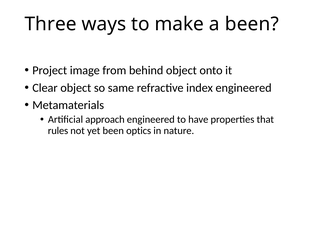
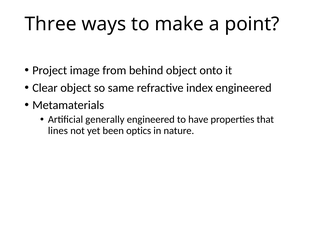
a been: been -> point (252, 24)
approach: approach -> generally (105, 120)
rules: rules -> lines (58, 131)
